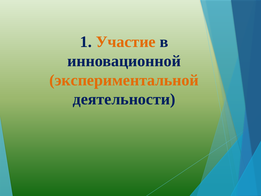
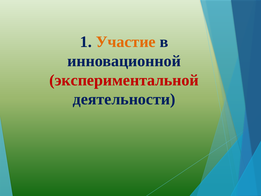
экспериментальной colour: orange -> red (124, 80)
